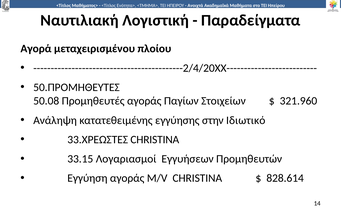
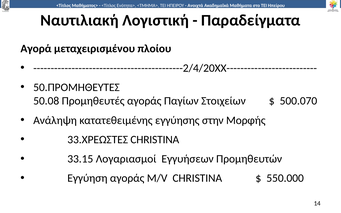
321.960: 321.960 -> 500.070 (298, 101)
Ιδιωτικό: Ιδιωτικό -> Μορφής (246, 120)
828.614: 828.614 -> 550.000 (285, 178)
